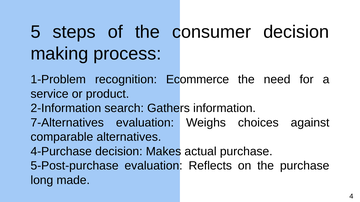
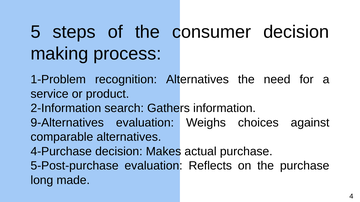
recognition Ecommerce: Ecommerce -> Alternatives (197, 80)
7-Alternatives: 7-Alternatives -> 9-Alternatives (67, 123)
